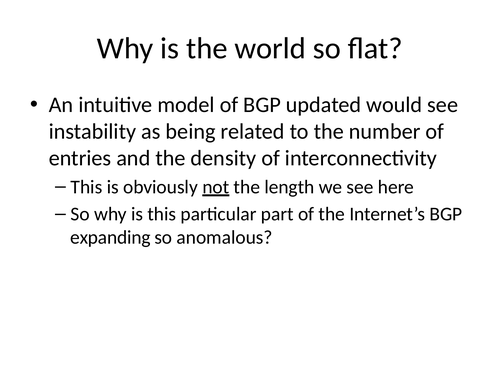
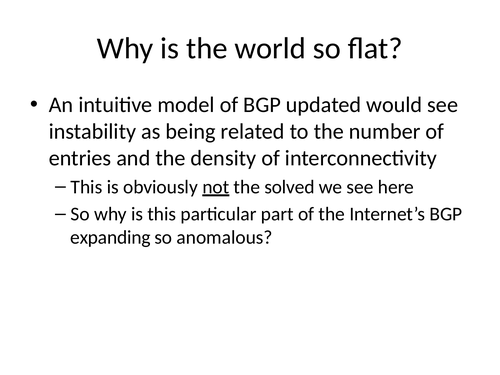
length: length -> solved (289, 187)
